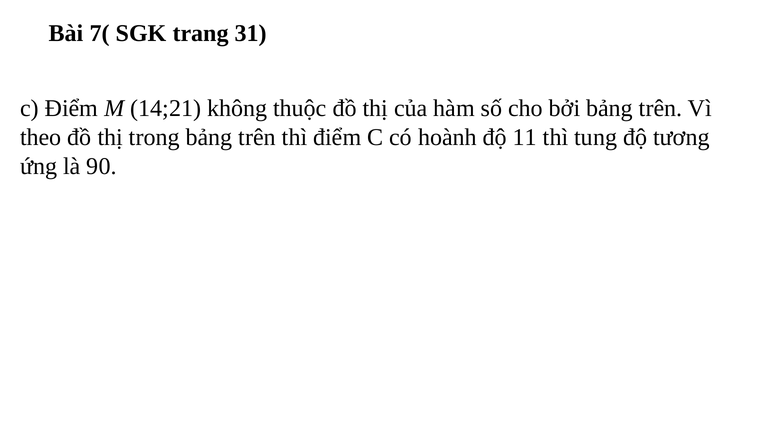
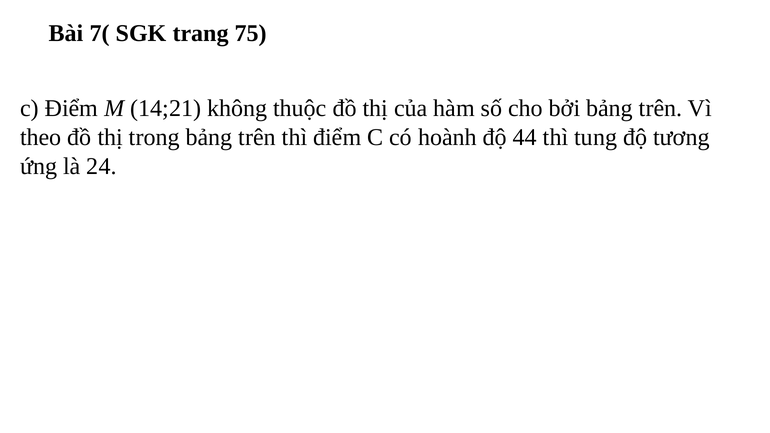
31: 31 -> 75 (251, 33)
11: 11 -> 44 (525, 137)
90: 90 -> 24 (102, 166)
